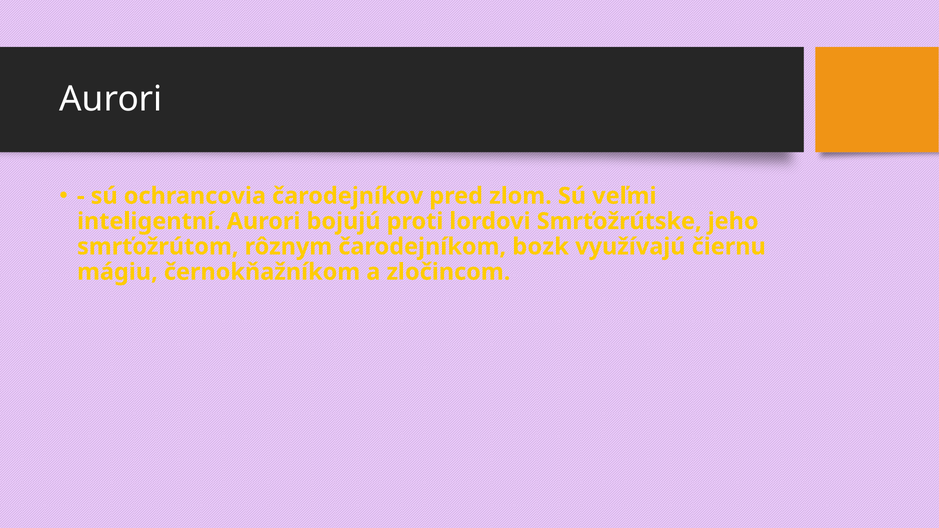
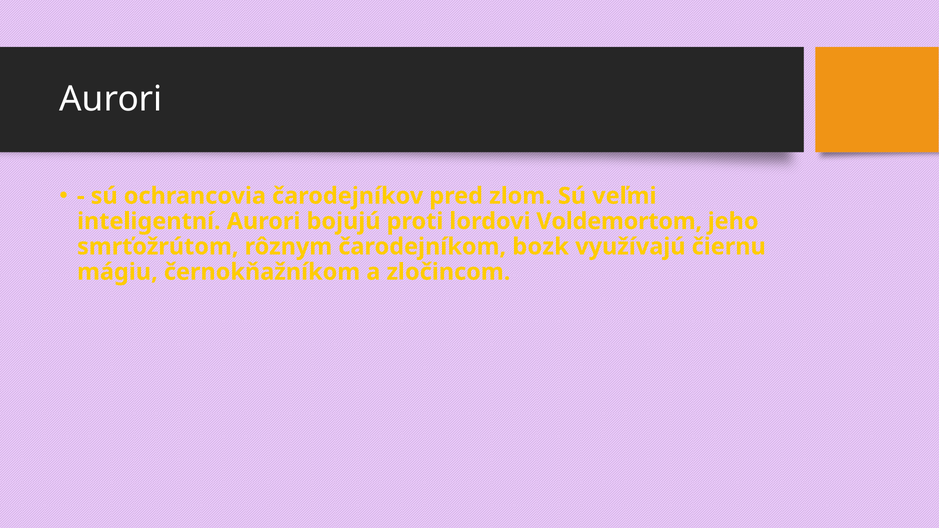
Smrťožrútske: Smrťožrútske -> Voldemortom (619, 221)
